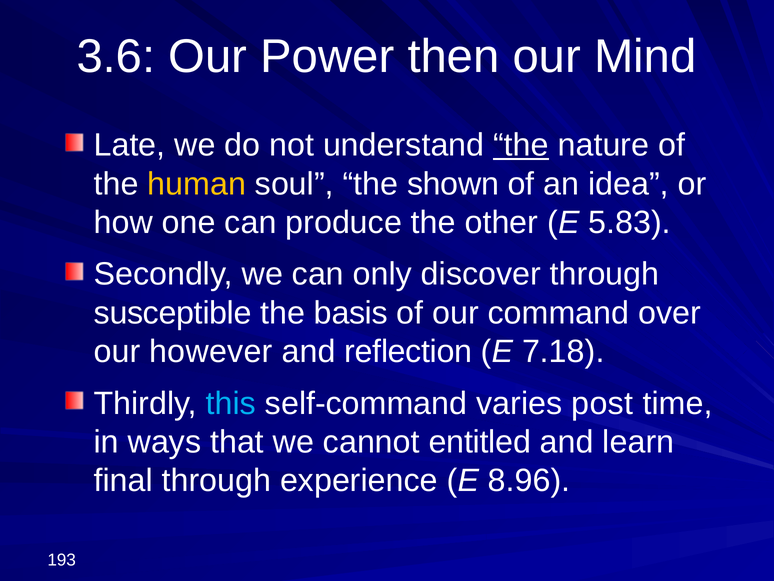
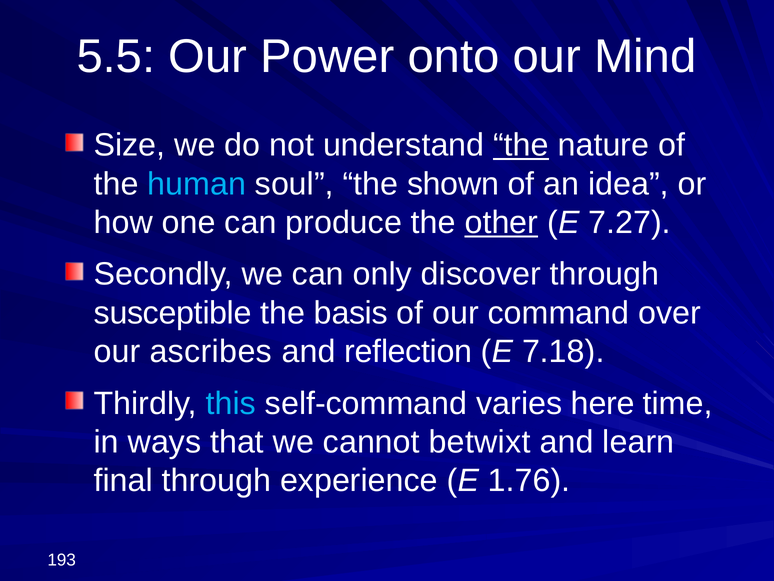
3.6: 3.6 -> 5.5 (116, 57)
then: then -> onto (453, 57)
Late: Late -> Size (130, 145)
human colour: yellow -> light blue (197, 184)
other underline: none -> present (501, 222)
5.83: 5.83 -> 7.27 (630, 222)
however: however -> ascribes (211, 351)
post: post -> here (603, 403)
entitled: entitled -> betwixt (480, 442)
8.96: 8.96 -> 1.76 (529, 480)
